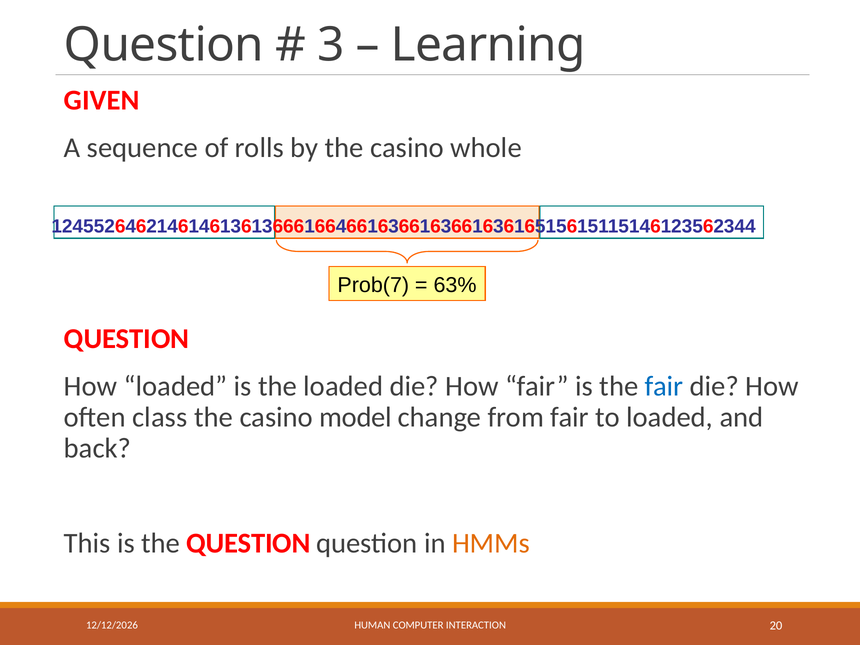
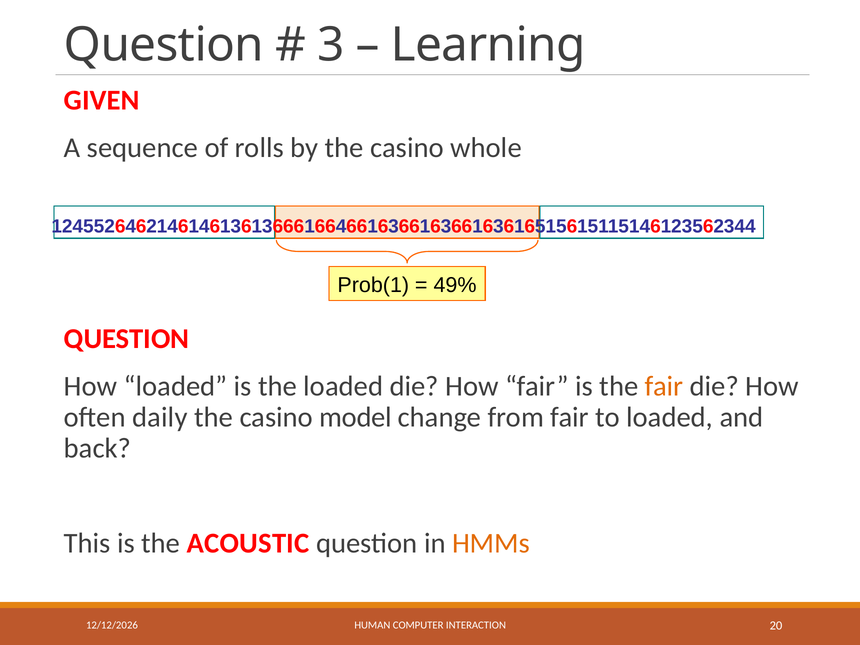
Prob(7: Prob(7 -> Prob(1 (373, 285)
63%: 63% -> 49% (455, 285)
fair colour: blue -> orange (664, 386)
class: class -> daily (160, 417)
the QUESTION: QUESTION -> ACOUSTIC (248, 544)
